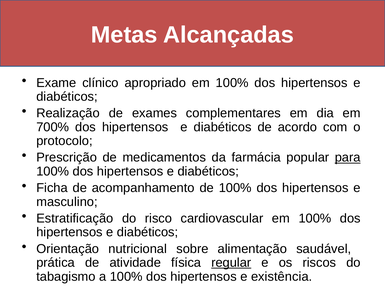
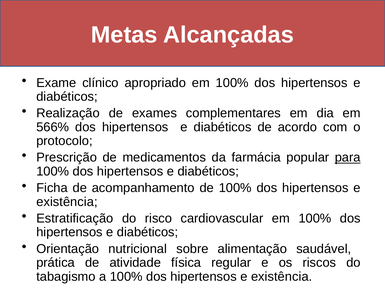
700%: 700% -> 566% (53, 127)
masculino: masculino -> existência (67, 202)
regular underline: present -> none (231, 262)
